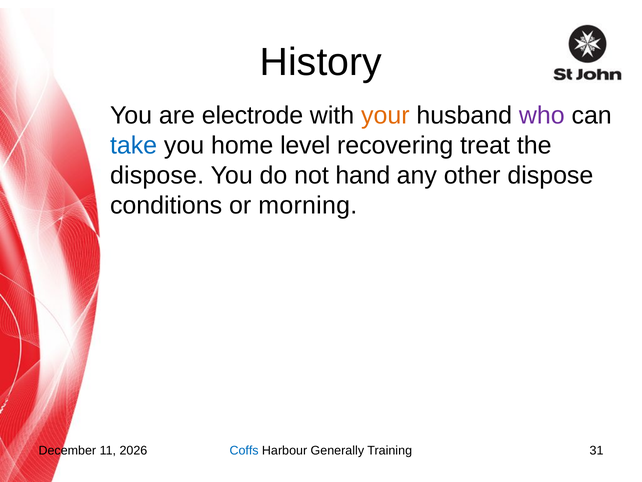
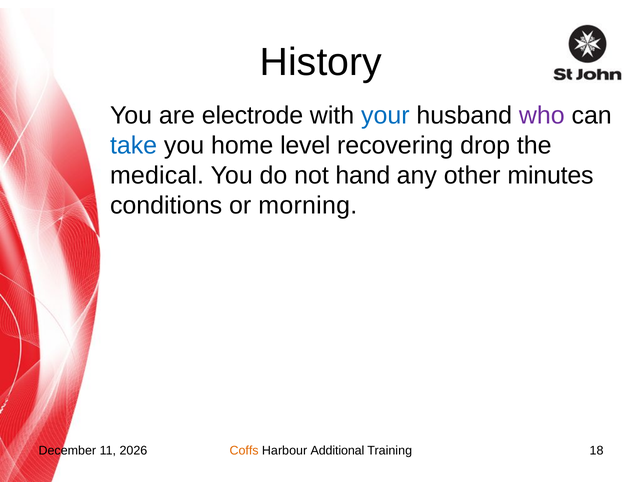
your colour: orange -> blue (385, 115)
treat: treat -> drop (485, 145)
dispose: dispose -> medical (157, 175)
other dispose: dispose -> minutes (550, 175)
Coffs colour: blue -> orange (244, 450)
Generally: Generally -> Additional (337, 450)
31: 31 -> 18 (597, 450)
